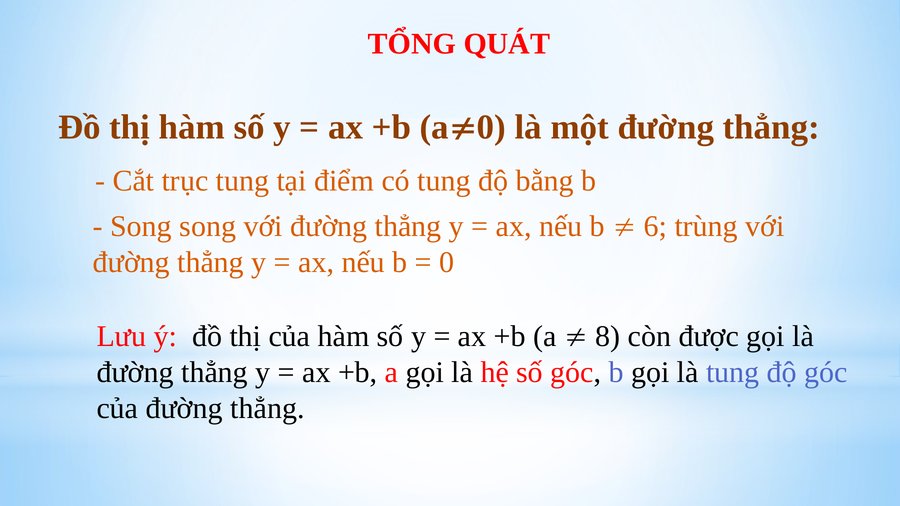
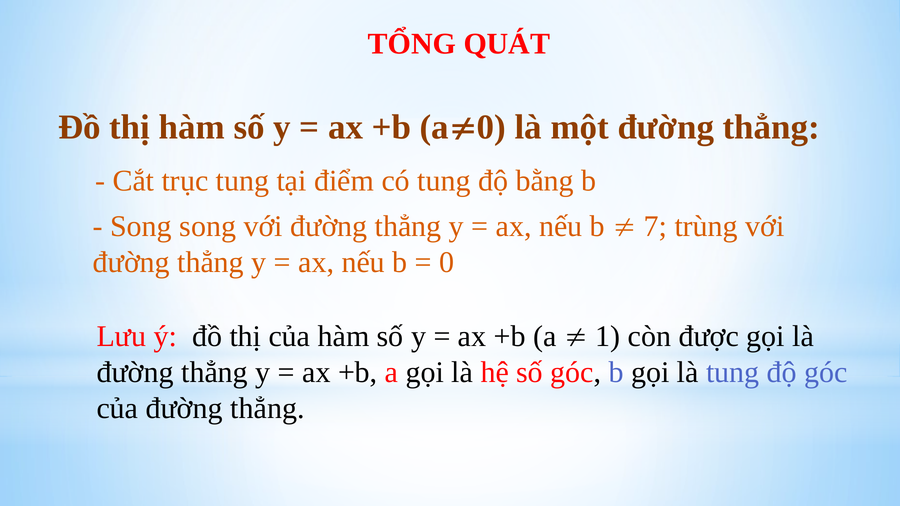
6: 6 -> 7 (655, 227)
8: 8 -> 1 (608, 337)
